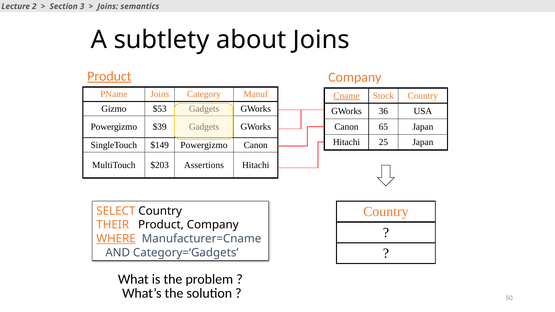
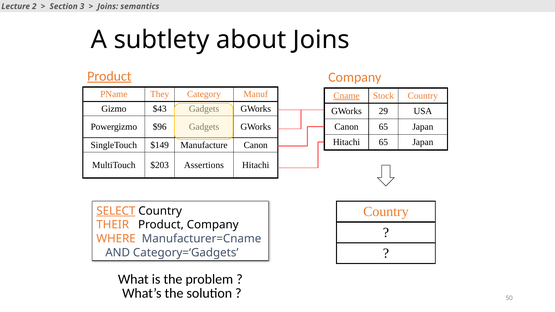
PName Joins: Joins -> They (160, 94)
$53: $53 -> $43 (160, 109)
36: 36 -> 29 (383, 111)
$39: $39 -> $96 (160, 127)
Hitachi 25: 25 -> 65 (383, 142)
$149 Powergizmo: Powergizmo -> Manufacture (204, 145)
SELECT underline: none -> present (116, 211)
WHERE underline: present -> none (116, 239)
